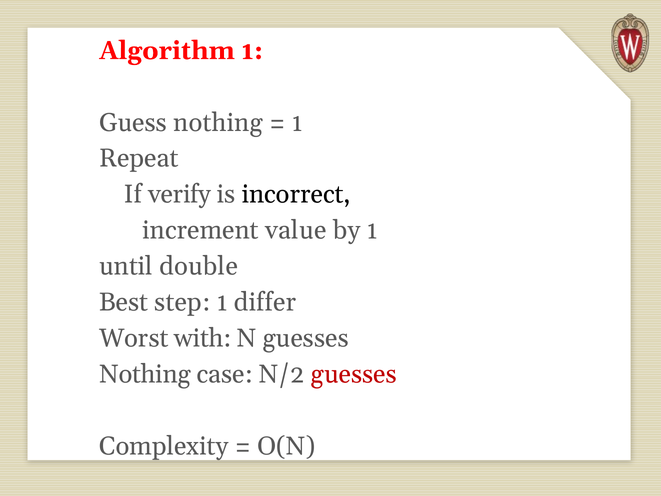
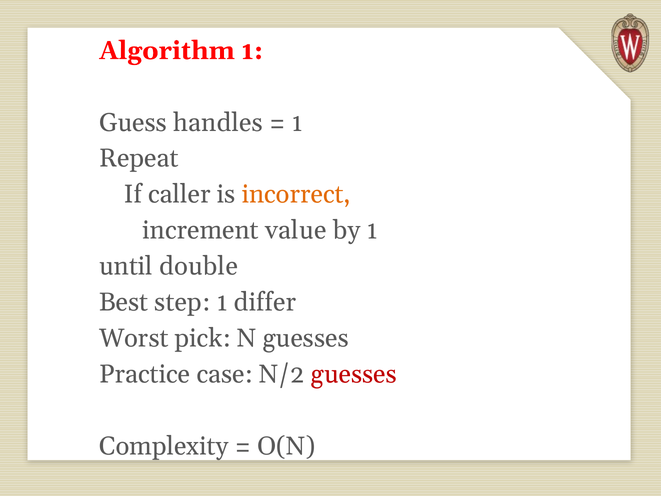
Guess nothing: nothing -> handles (218, 122)
verify: verify -> caller (179, 194)
incorrect colour: black -> orange (296, 194)
with: with -> pick (203, 338)
Nothing: Nothing -> Practice (145, 374)
